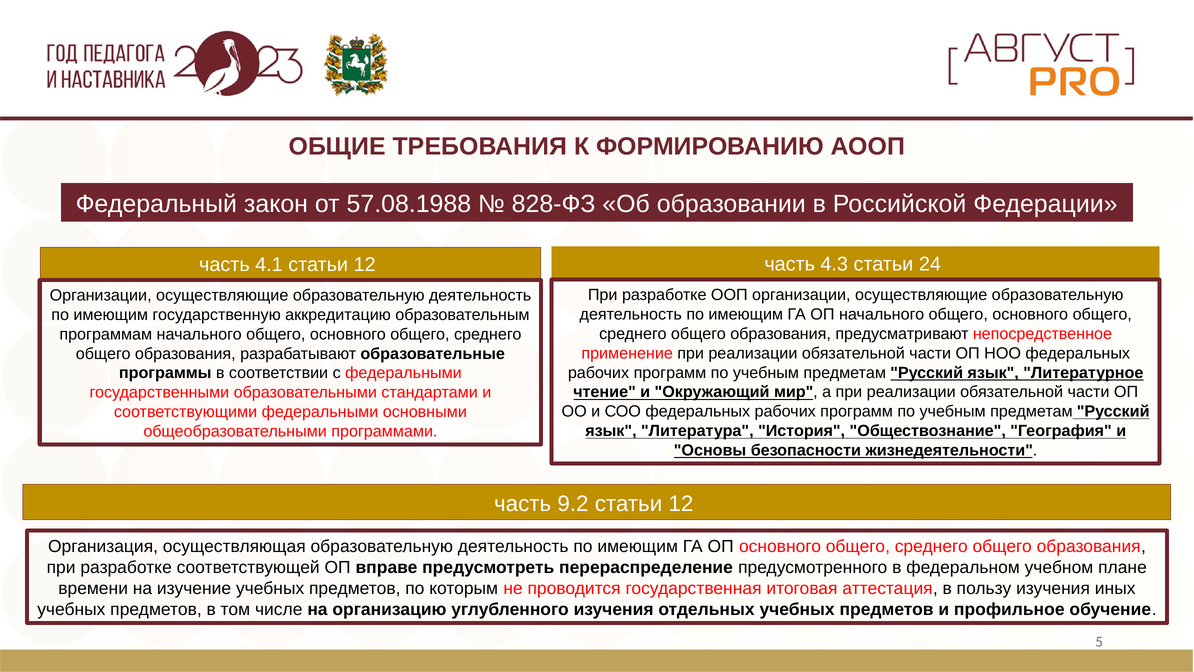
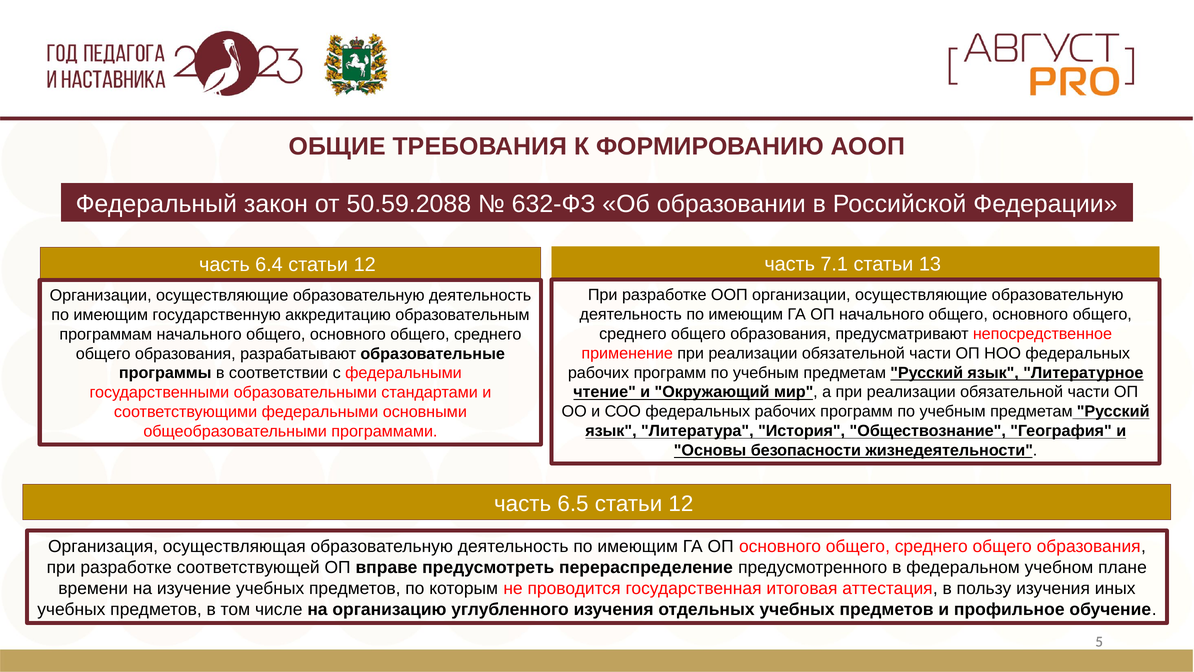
57.08.1988: 57.08.1988 -> 50.59.2088 (409, 204)
828-ФЗ: 828-ФЗ -> 632-ФЗ (554, 204)
4.3: 4.3 -> 7.1 (834, 264)
24: 24 -> 13 (930, 264)
4.1: 4.1 -> 6.4 (269, 265)
9.2: 9.2 -> 6.5 (573, 503)
